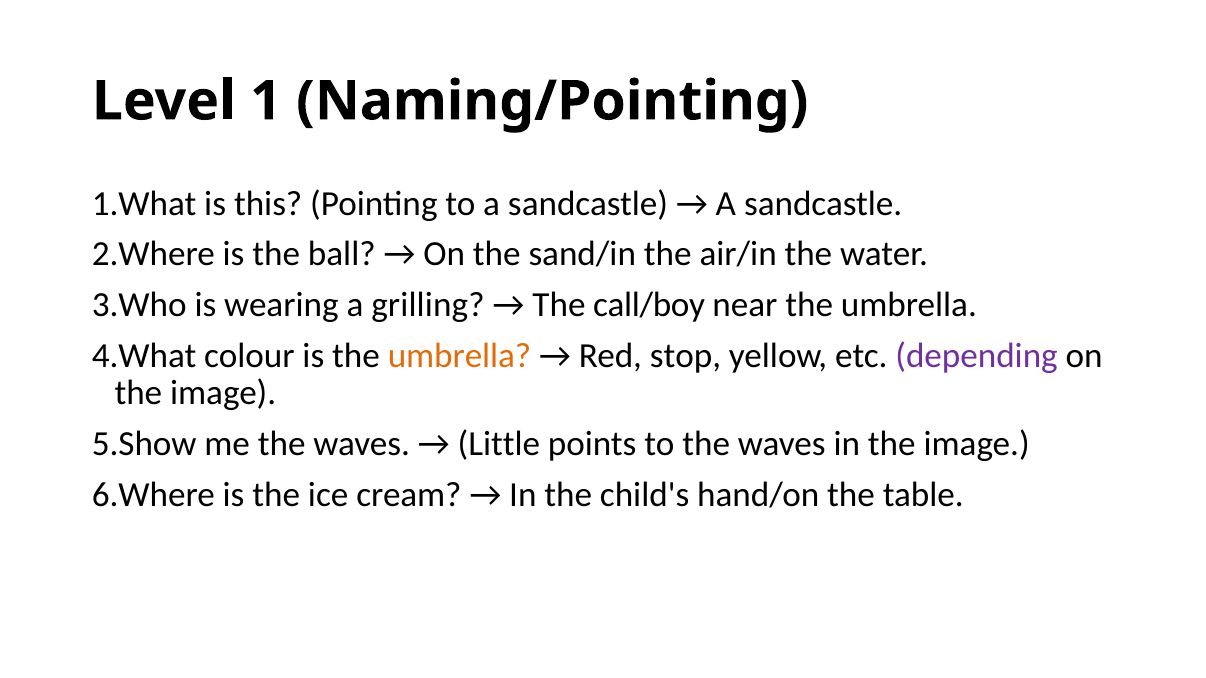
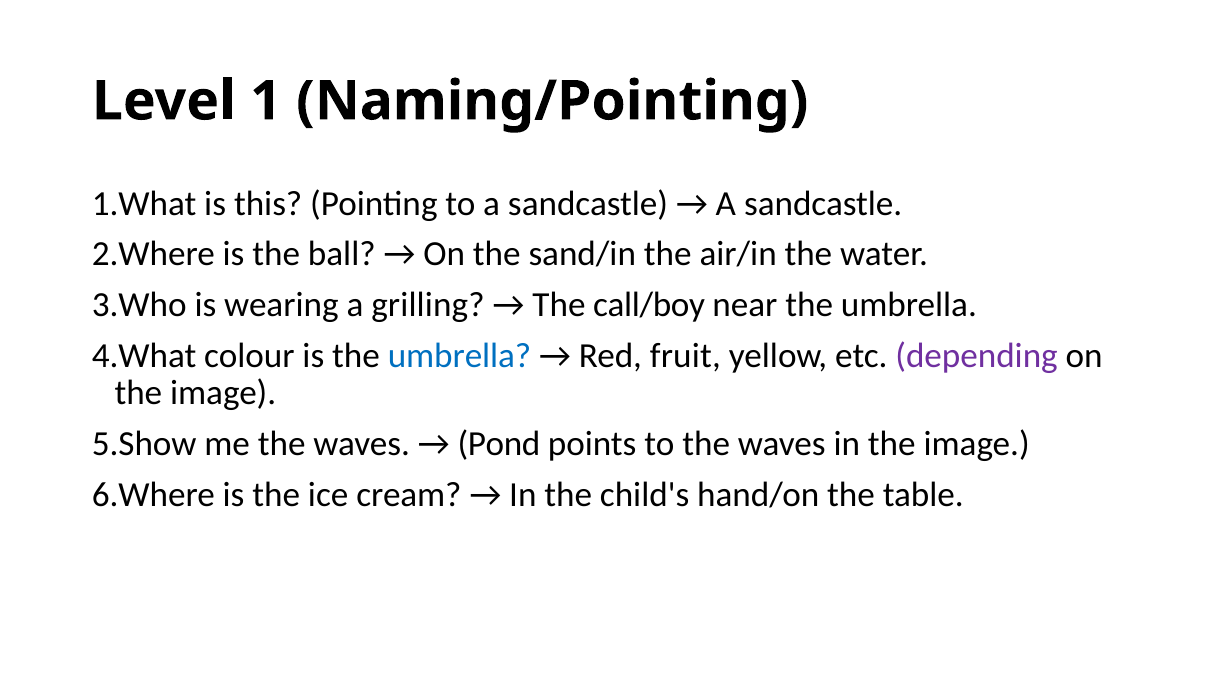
umbrella colour: orange -> blue (460, 356)
stop: stop -> fruit (685, 356)
Little: Little -> Pond (499, 444)
